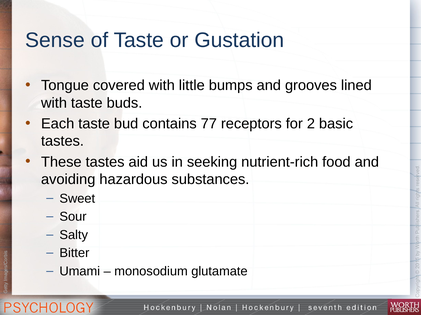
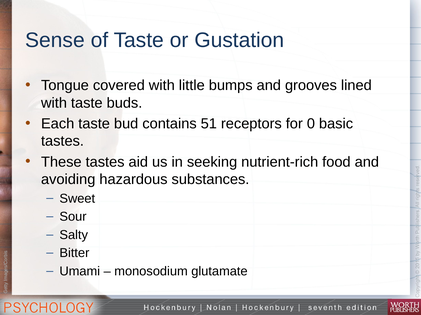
77: 77 -> 51 (209, 124)
2: 2 -> 0 (311, 124)
